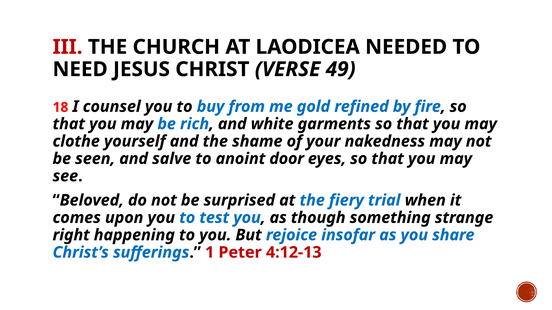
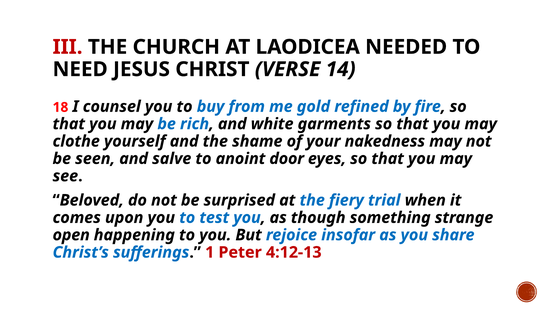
49: 49 -> 14 (341, 69)
right: right -> open (71, 235)
